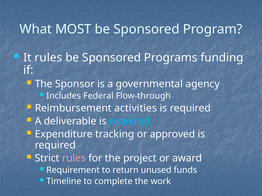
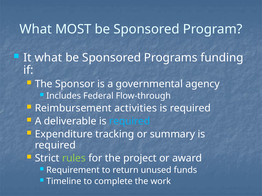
It rules: rules -> what (48, 58)
approved: approved -> summary (172, 134)
rules colour: pink -> light green (74, 159)
